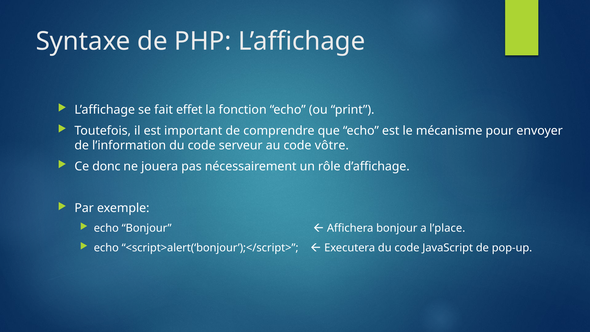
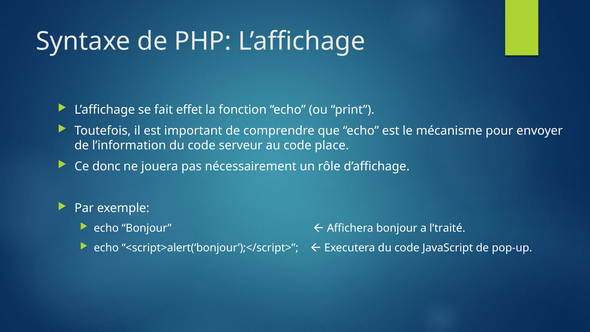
vôtre: vôtre -> place (332, 145)
l’place: l’place -> l’traité (447, 228)
